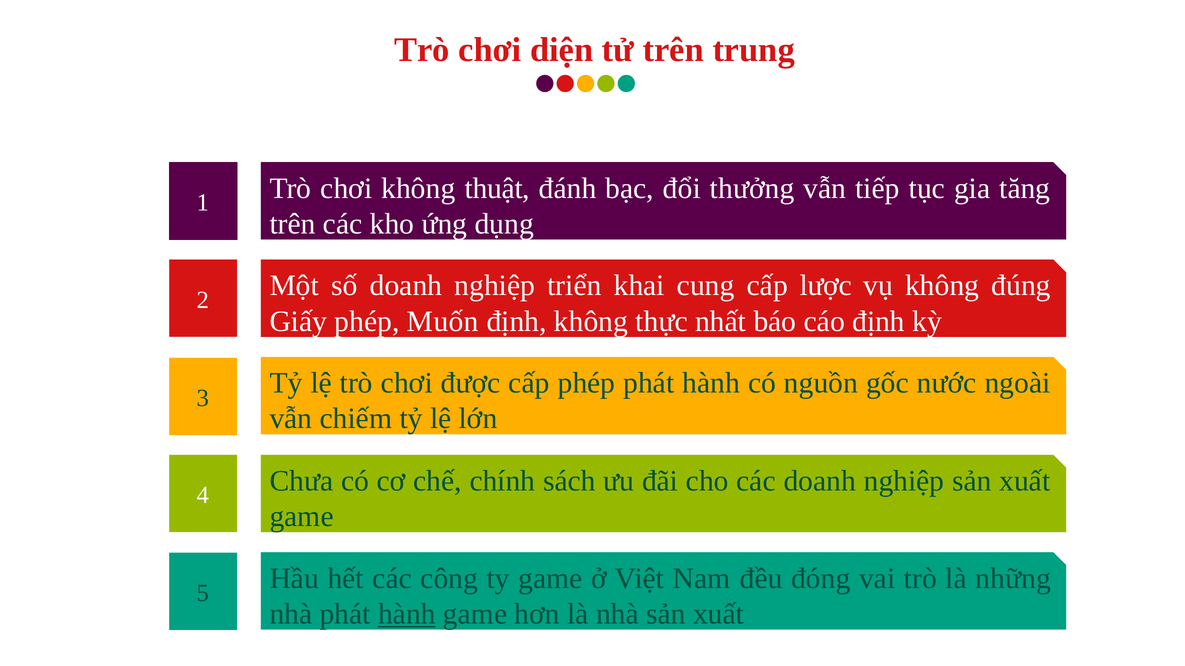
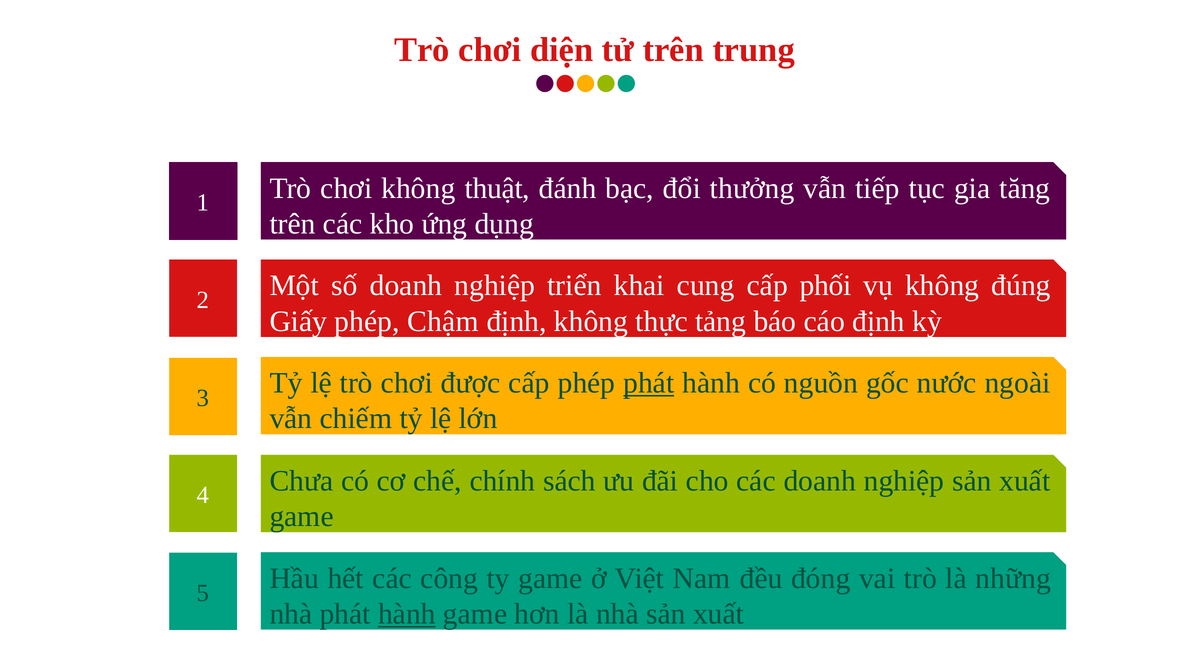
lược: lược -> phối (826, 286)
Muốn: Muốn -> Chậm (443, 322)
nhất: nhất -> tảng (721, 322)
phát underline: none -> present (649, 383)
